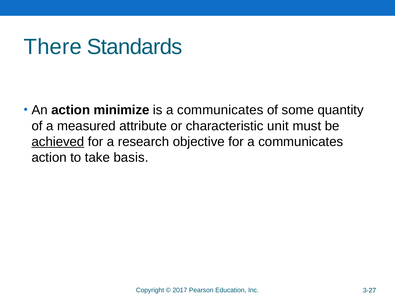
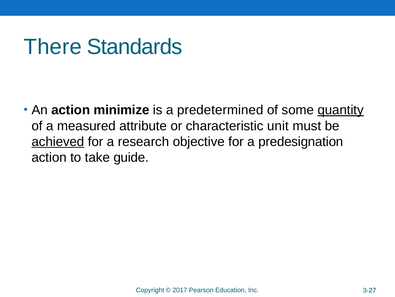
is a communicates: communicates -> predetermined (220, 110)
quantity underline: none -> present (341, 110)
for a communicates: communicates -> predesignation (301, 141)
basis: basis -> guide (131, 157)
